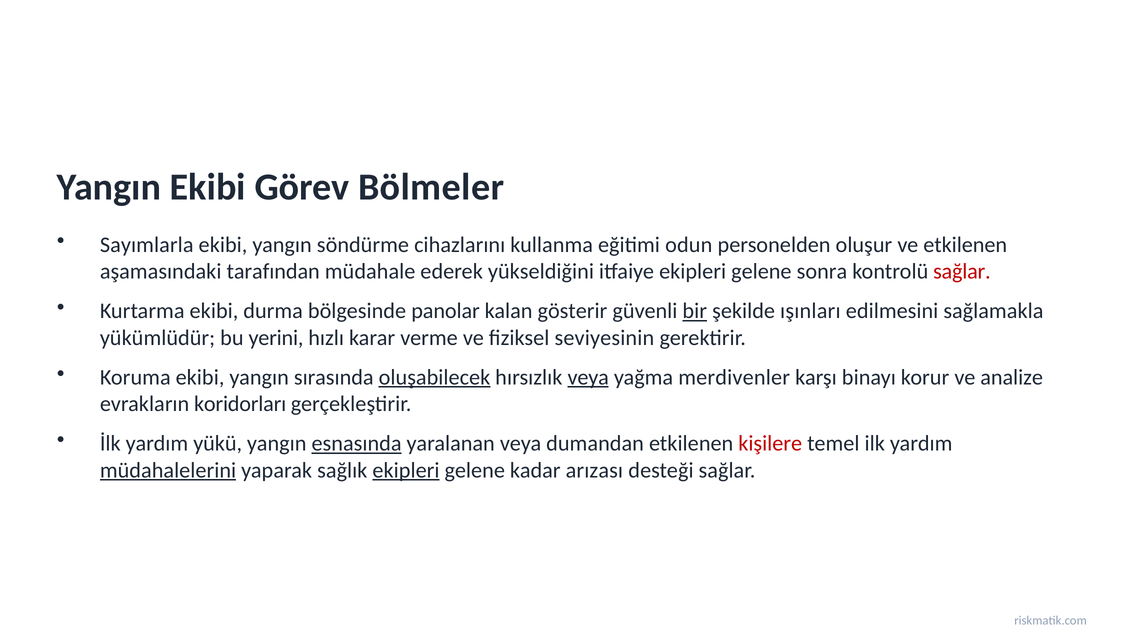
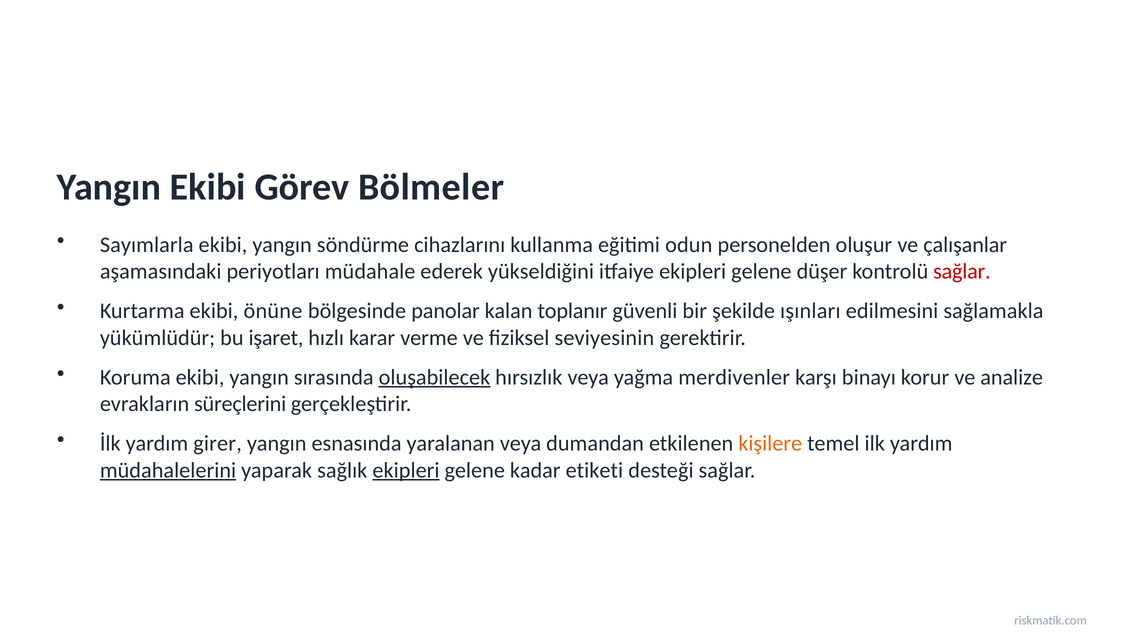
ve etkilenen: etkilenen -> çalışanlar (965, 245)
tarafından: tarafından -> periyotları (273, 271)
sonra: sonra -> düşer (822, 271)
durma: durma -> önüne (273, 311)
gösterir: gösterir -> toplanır (573, 311)
bir underline: present -> none (695, 311)
yerini: yerini -> işaret (276, 338)
veya underline: present -> none (588, 377)
koridorları: koridorları -> süreçlerini (240, 404)
yükü: yükü -> girer (218, 443)
esnasında underline: present -> none (357, 443)
kişilere colour: red -> orange (770, 443)
arızası: arızası -> etiketi (594, 470)
